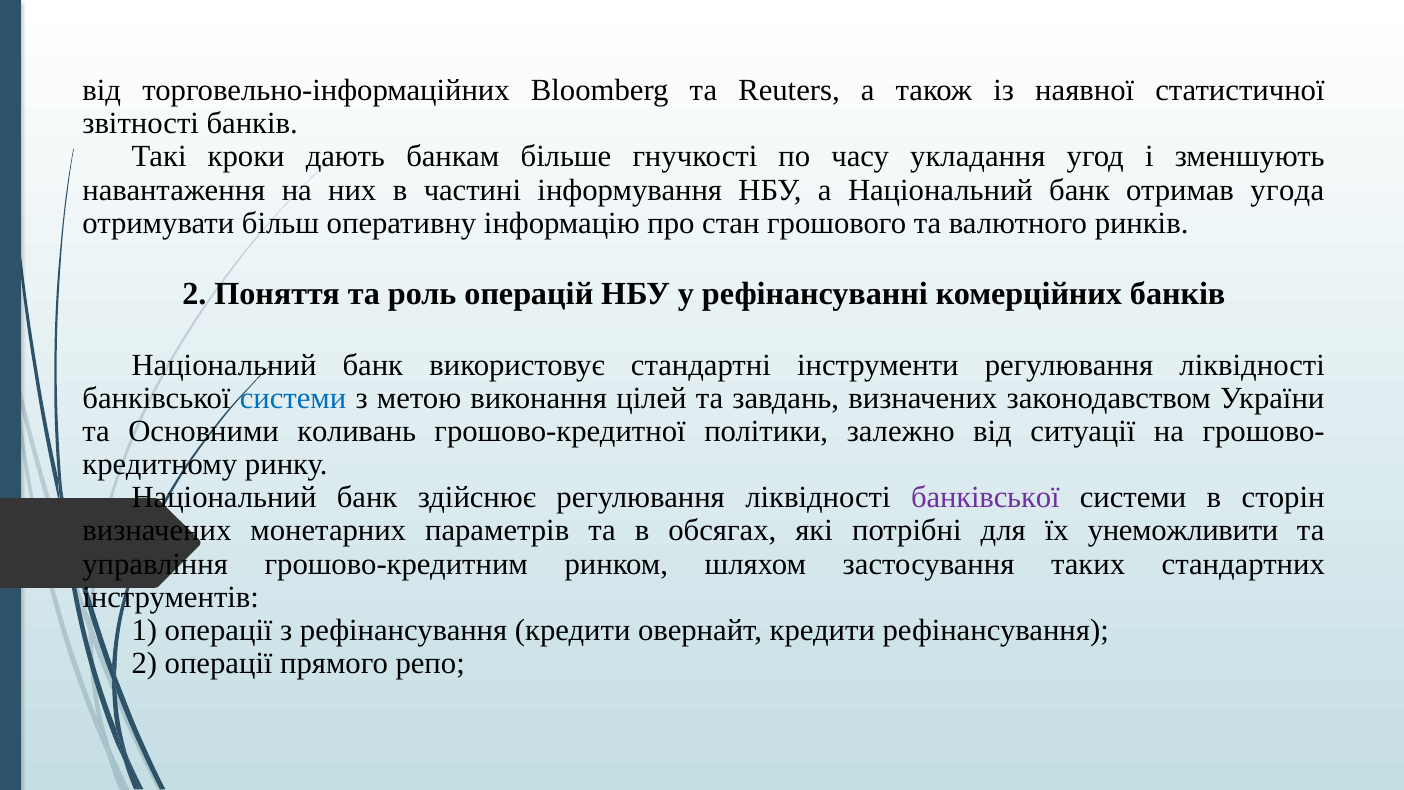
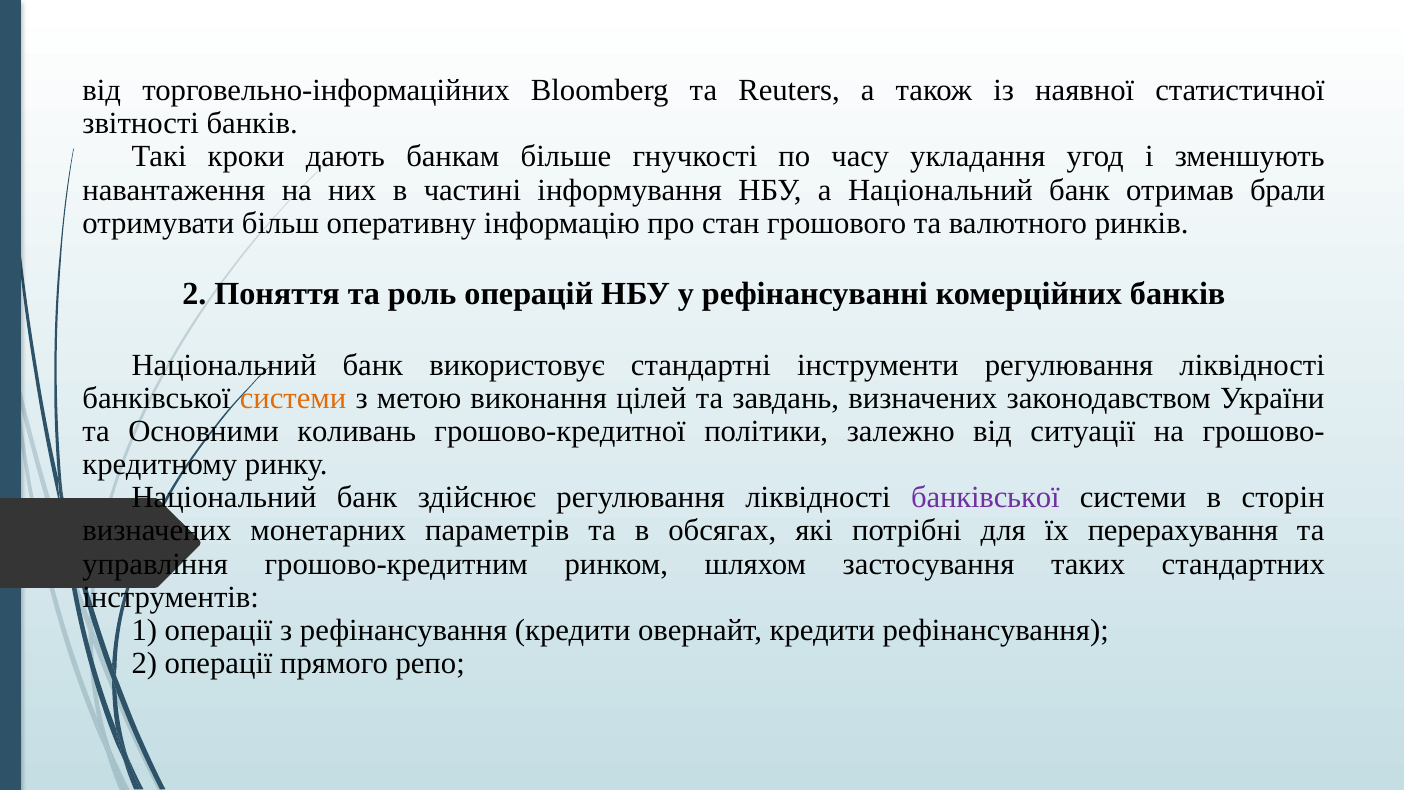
угода: угода -> брали (1288, 190)
системи colour: blue -> orange (293, 398)
унеможливити: унеможливити -> перерахування (1183, 531)
